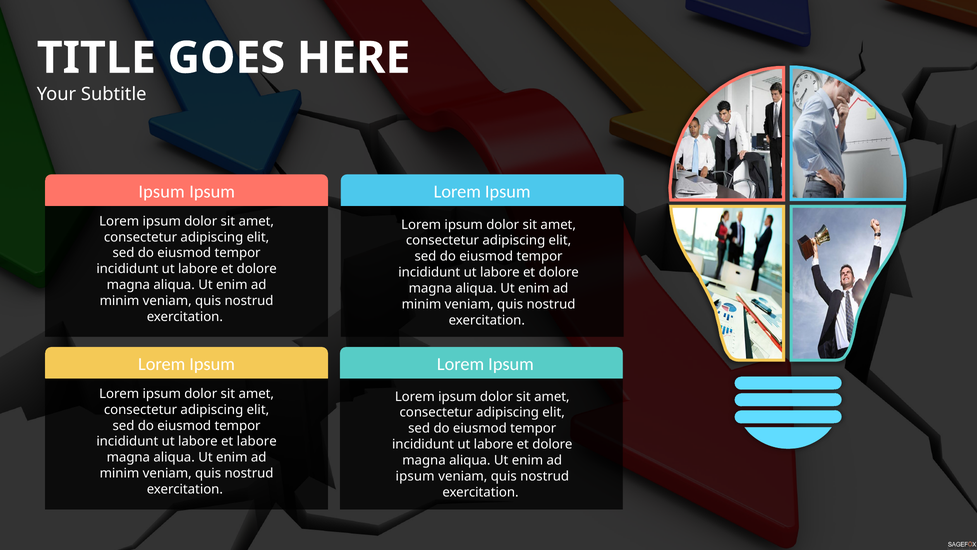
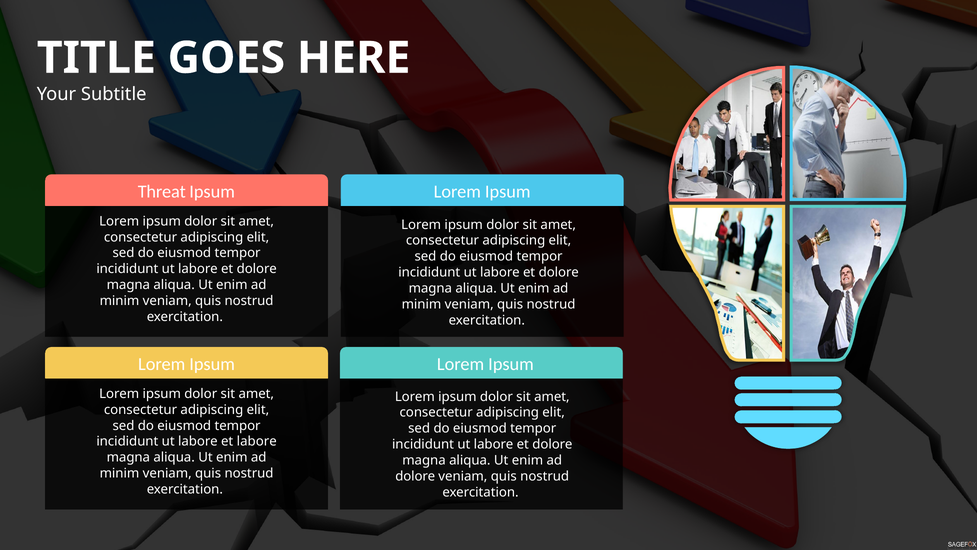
Ipsum: Ipsum -> Threat (162, 191)
ipsum: ipsum -> dolore (415, 476)
